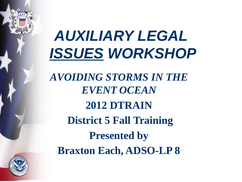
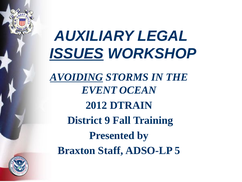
AVOIDING underline: none -> present (76, 77)
5: 5 -> 9 (107, 120)
Each: Each -> Staff (111, 150)
8: 8 -> 5 (177, 150)
